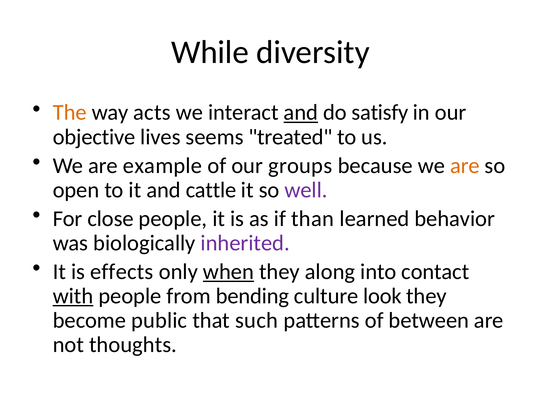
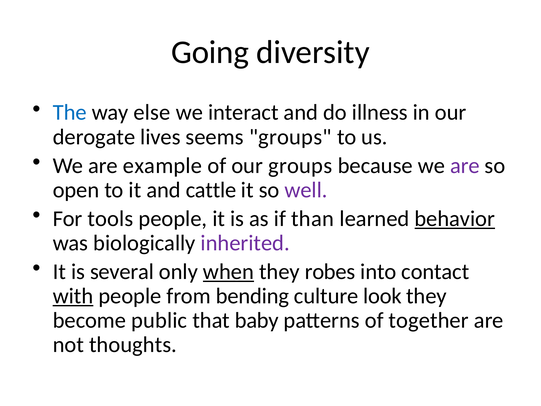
While: While -> Going (210, 52)
The colour: orange -> blue (70, 112)
acts: acts -> else (152, 112)
and underline: present -> none (301, 112)
satisfy: satisfy -> illness (380, 112)
objective: objective -> derogate (94, 137)
seems treated: treated -> groups (290, 137)
are colour: orange -> purple (465, 165)
close: close -> tools (110, 219)
behavior underline: none -> present (455, 219)
effects: effects -> several (122, 272)
along: along -> robes (330, 272)
such: such -> baby (257, 320)
between: between -> together (429, 320)
